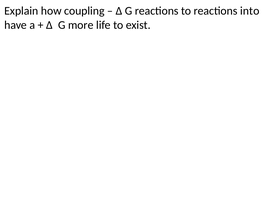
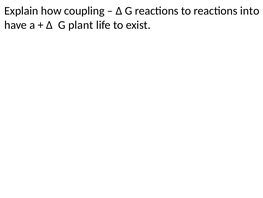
more: more -> plant (81, 25)
